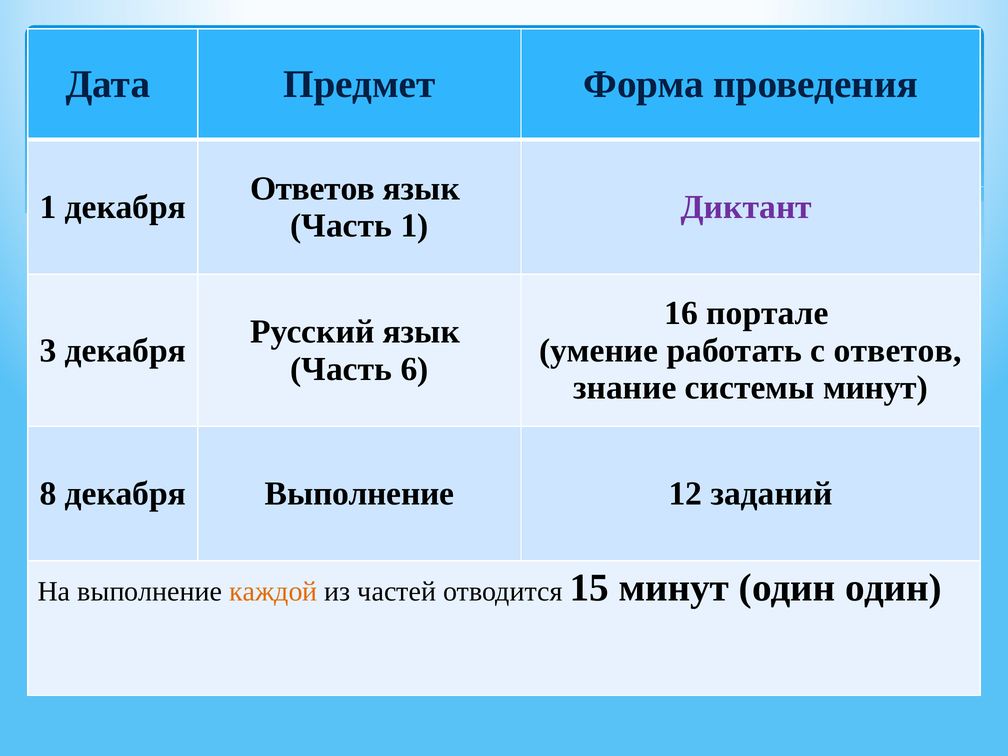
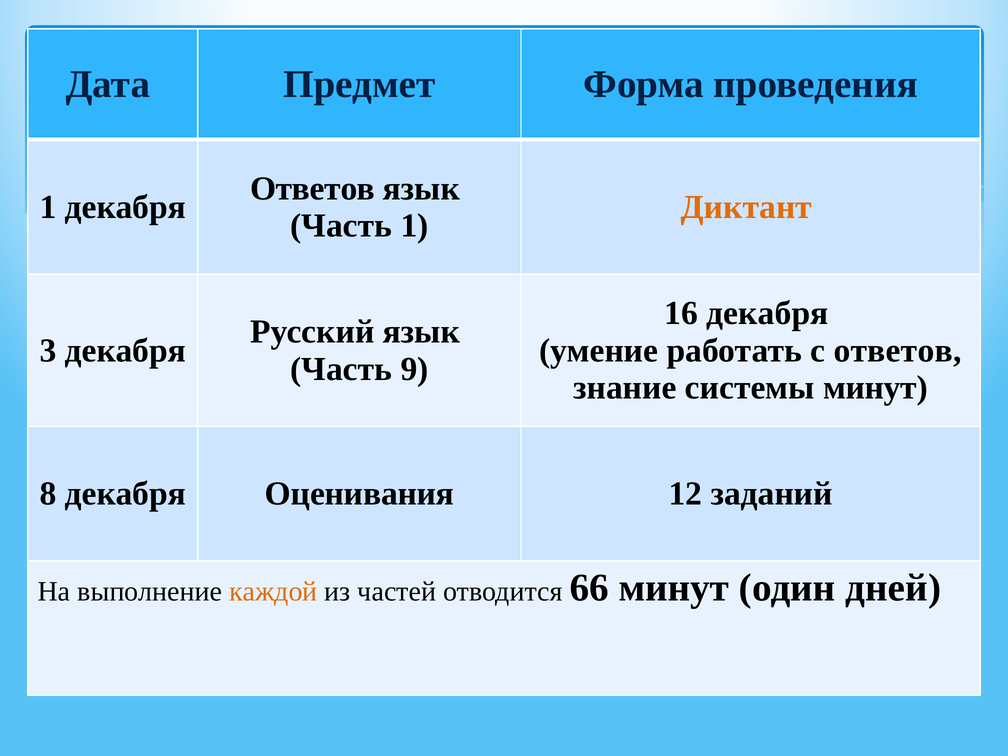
Диктант colour: purple -> orange (746, 207)
16 портале: портале -> декабря (767, 313)
6: 6 -> 9 (415, 369)
декабря Выполнение: Выполнение -> Оценивания (360, 494)
15: 15 -> 66 (589, 588)
один один: один -> дней (893, 588)
